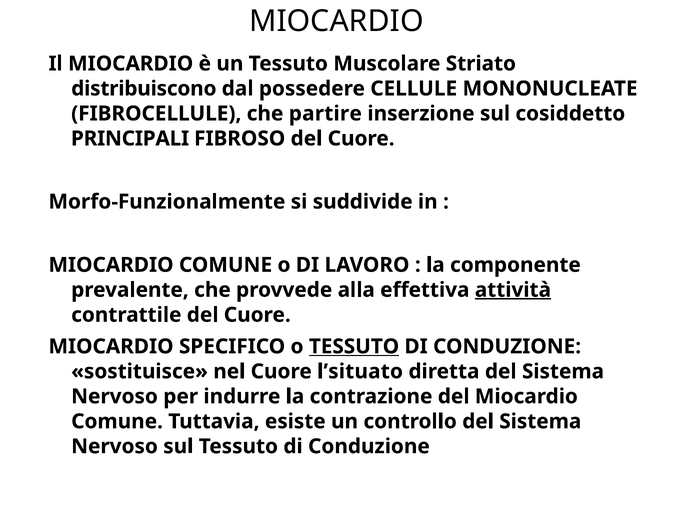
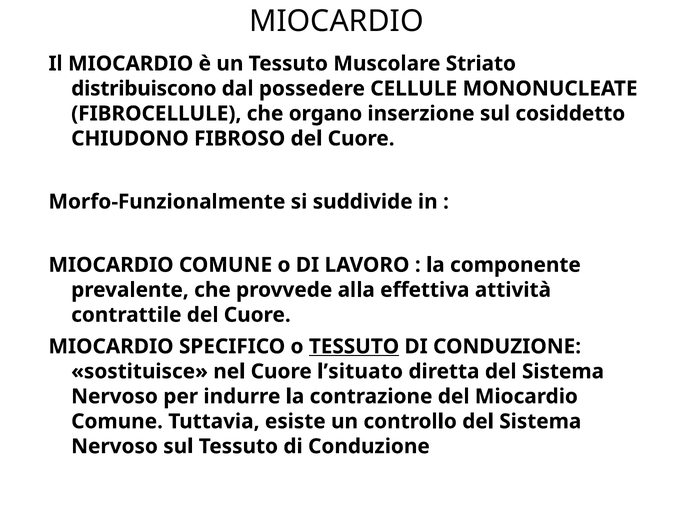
partire: partire -> organo (325, 114)
PRINCIPALI: PRINCIPALI -> CHIUDONO (130, 138)
attività underline: present -> none (513, 290)
